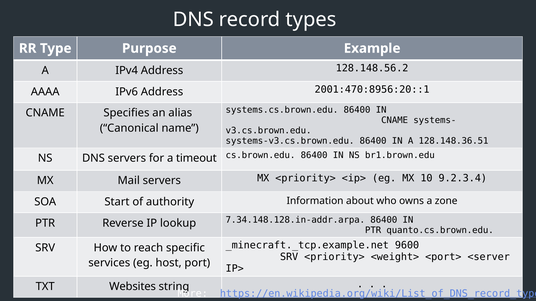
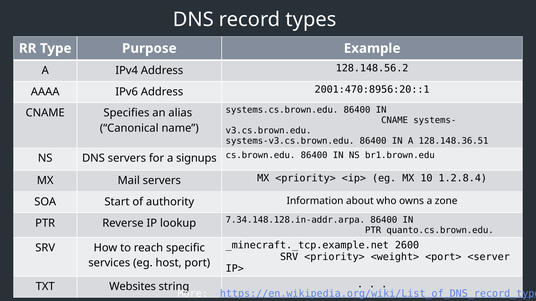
timeout: timeout -> signups (196, 158)
9.2.3.4: 9.2.3.4 -> 1.2.8.4 (463, 179)
9600: 9600 -> 2600 (407, 246)
